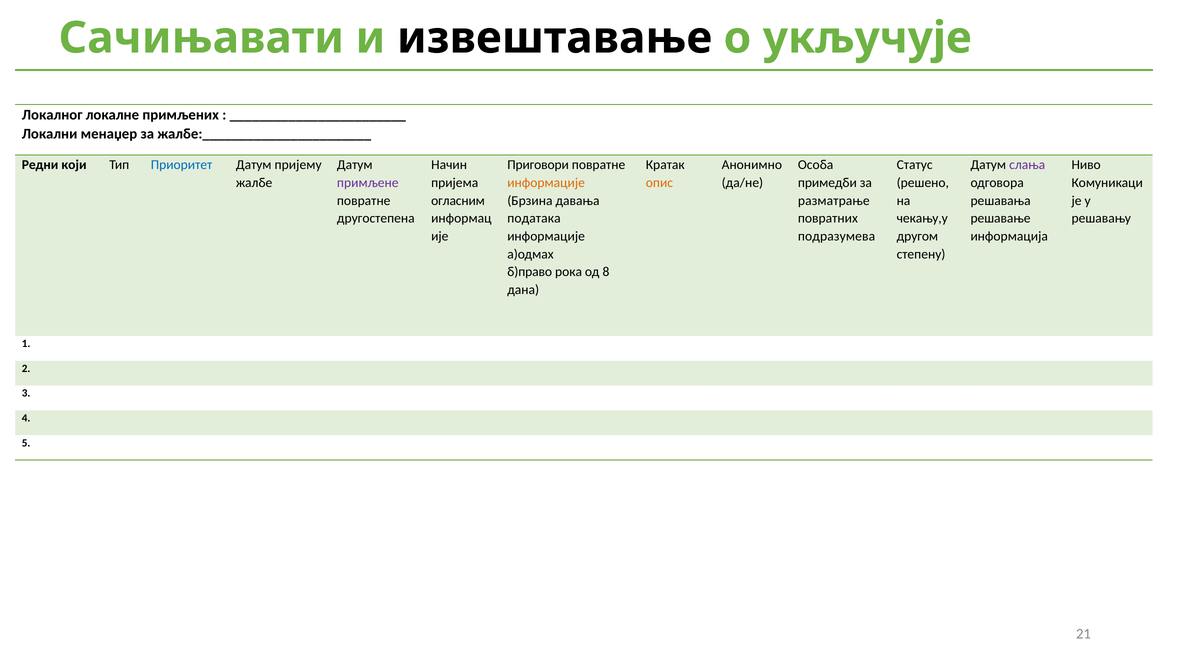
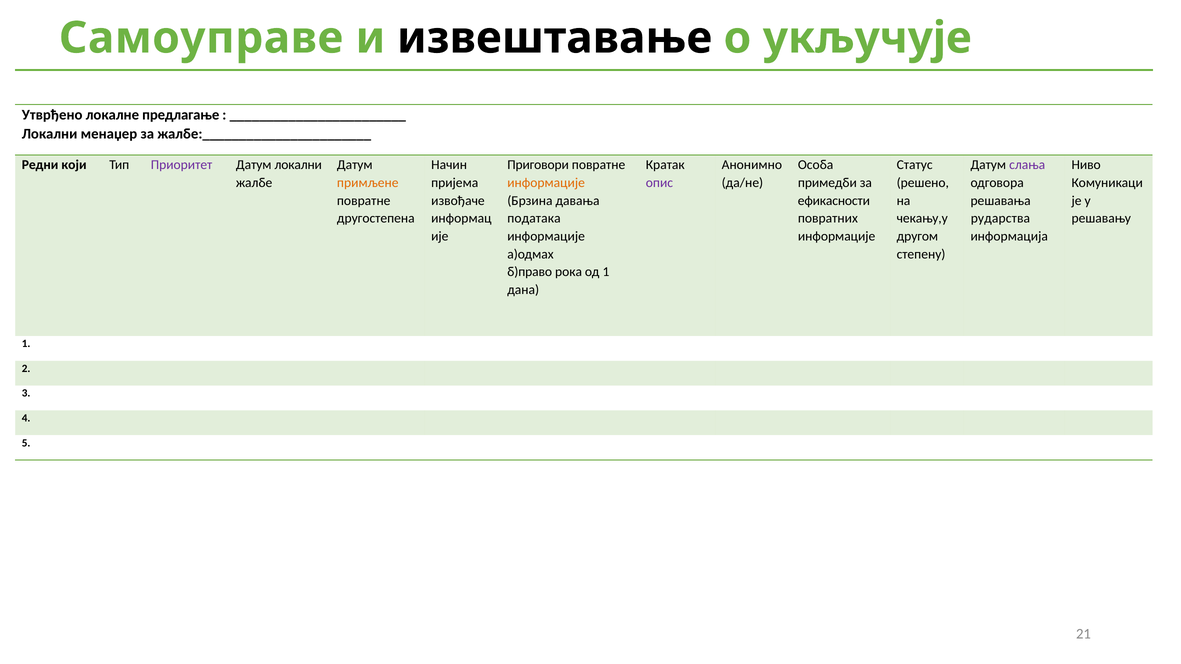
Сачињавати: Сачињавати -> Самоуправе (201, 38)
Локалног: Локалног -> Утврђено (52, 115)
примљених: примљених -> предлагање (181, 115)
Приоритет colour: blue -> purple (182, 165)
Датум пријему: пријему -> локални (298, 165)
примљене colour: purple -> orange (368, 183)
опис colour: orange -> purple (659, 183)
огласним: огласним -> извођаче (458, 201)
разматрање: разматрање -> ефикасности (834, 201)
решавање: решавање -> рударства (1000, 219)
подразумева: подразумева -> информације (837, 236)
од 8: 8 -> 1 (606, 272)
